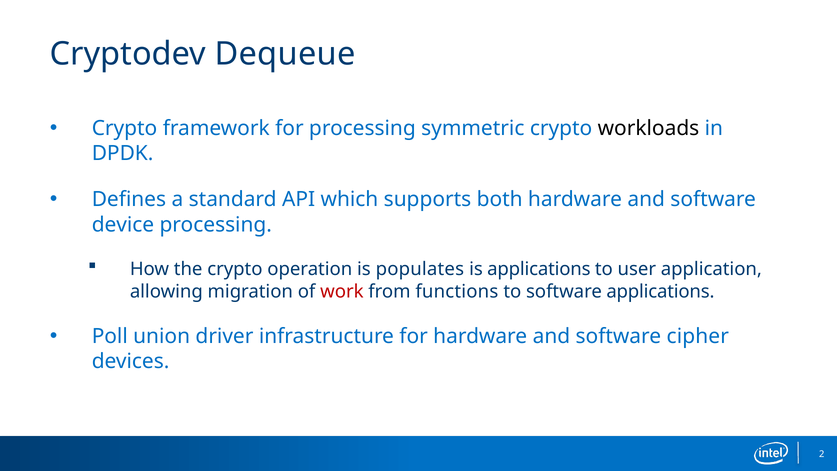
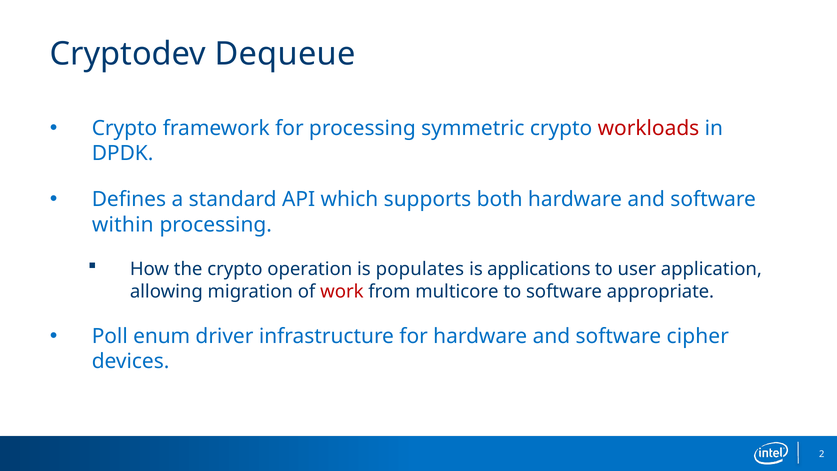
workloads colour: black -> red (648, 128)
device: device -> within (123, 225)
functions: functions -> multicore (457, 291)
software applications: applications -> appropriate (660, 291)
union: union -> enum (162, 336)
